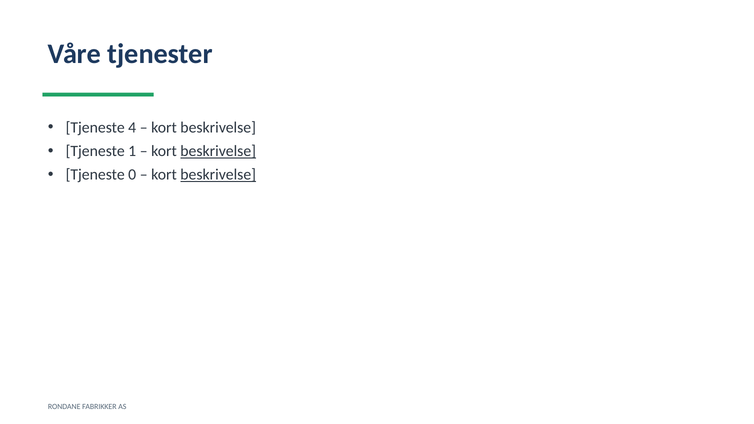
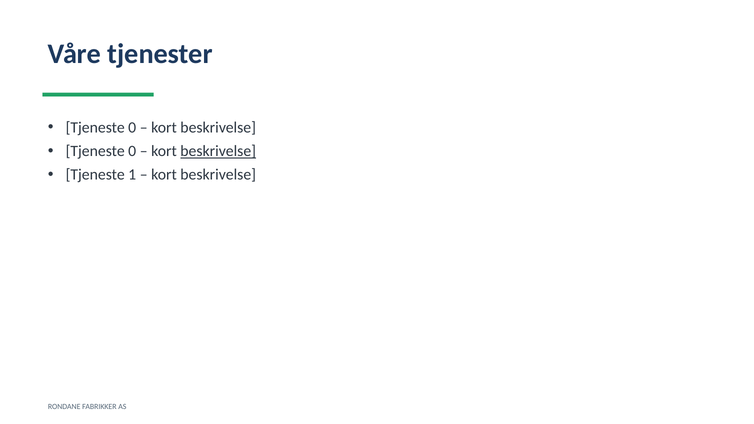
4: 4 -> 0 (132, 128)
1: 1 -> 0 (132, 151)
0: 0 -> 1 (132, 175)
beskrivelse underline: present -> none (218, 175)
